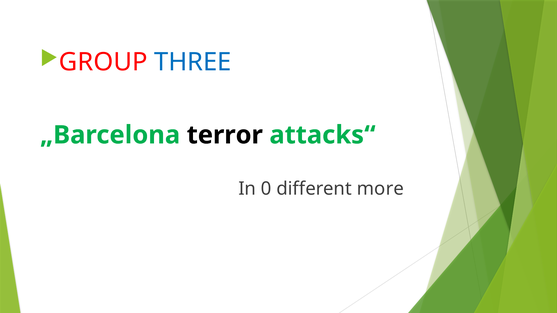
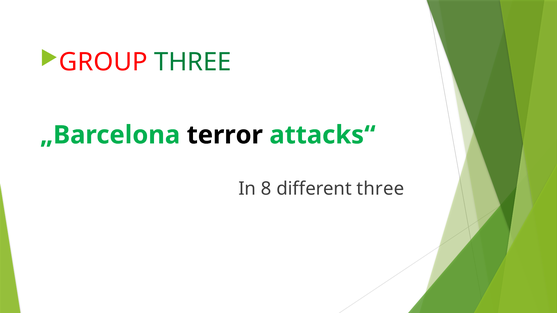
THREE colour: blue -> green (193, 62)
0: 0 -> 8 (266, 189)
different more: more -> three (380, 189)
